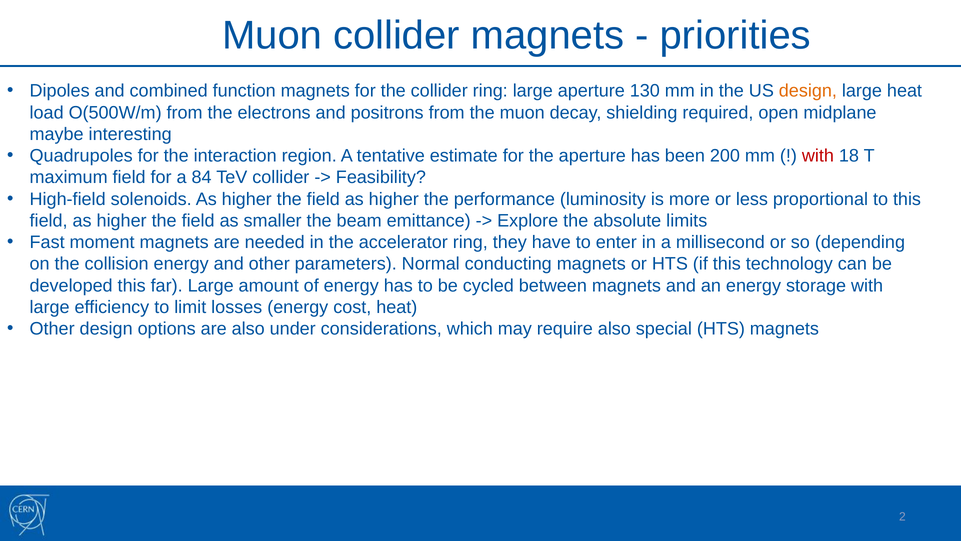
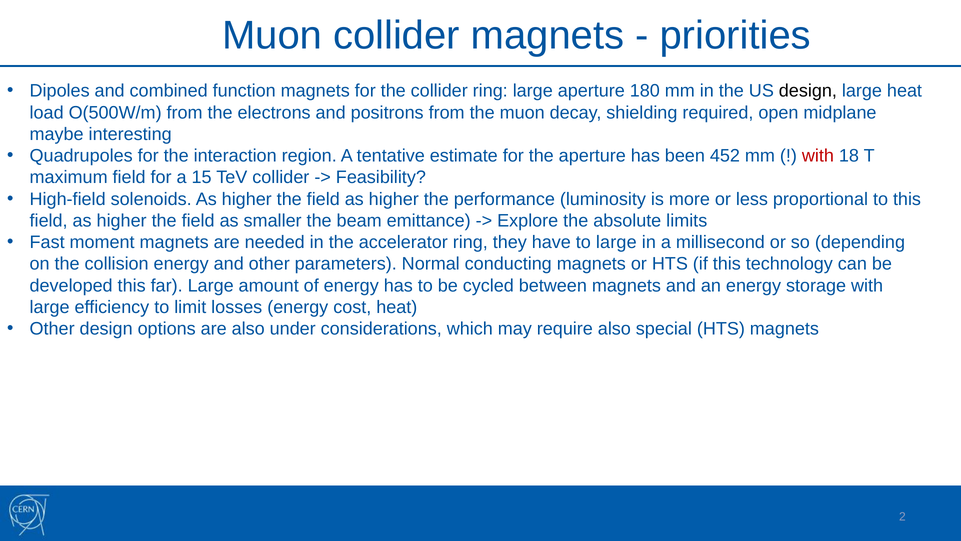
130: 130 -> 180 (645, 91)
design colour: orange -> black (808, 91)
200: 200 -> 452 (725, 156)
84: 84 -> 15 (202, 177)
to enter: enter -> large (616, 242)
